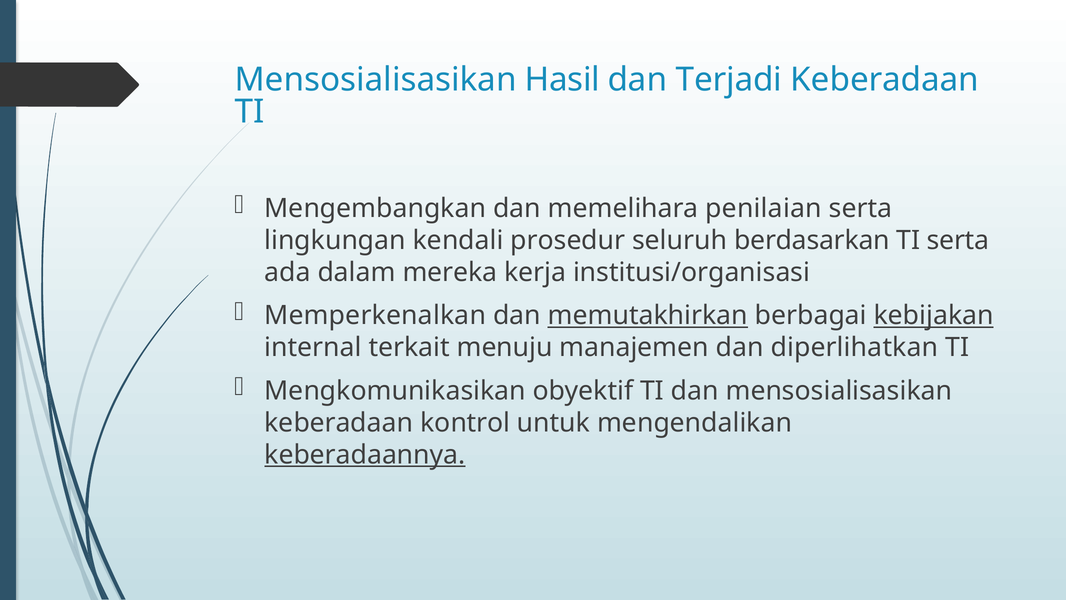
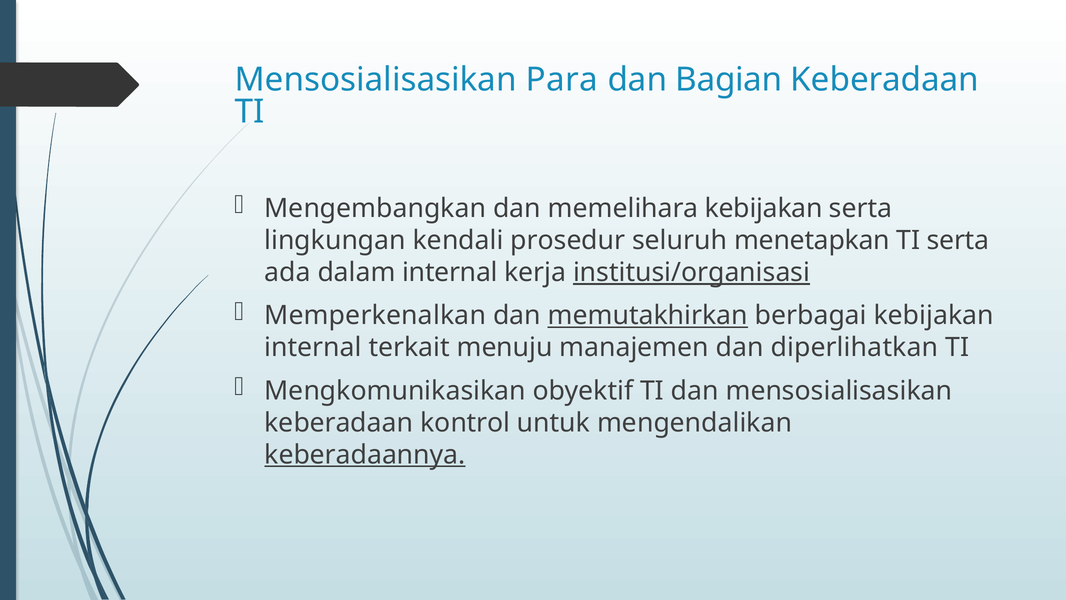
Hasil: Hasil -> Para (562, 80)
Terjadi: Terjadi -> Bagian (729, 80)
memelihara penilaian: penilaian -> kebijakan (764, 208)
berdasarkan: berdasarkan -> menetapkan (812, 240)
dalam mereka: mereka -> internal (450, 272)
institusi/organisasi underline: none -> present (692, 272)
kebijakan underline: present -> none (934, 315)
